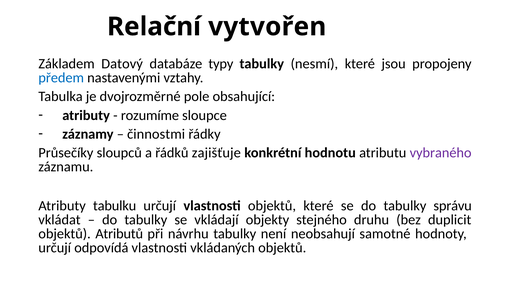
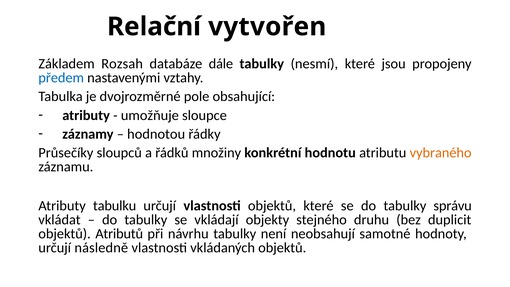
Datový: Datový -> Rozsah (122, 64)
typy: typy -> dále (221, 64)
rozumíme: rozumíme -> umožňuje (150, 115)
činnostmi: činnostmi -> hodnotou (156, 134)
zajišťuje: zajišťuje -> množiny (216, 153)
vybraného colour: purple -> orange (441, 153)
odpovídá: odpovídá -> následně (101, 248)
